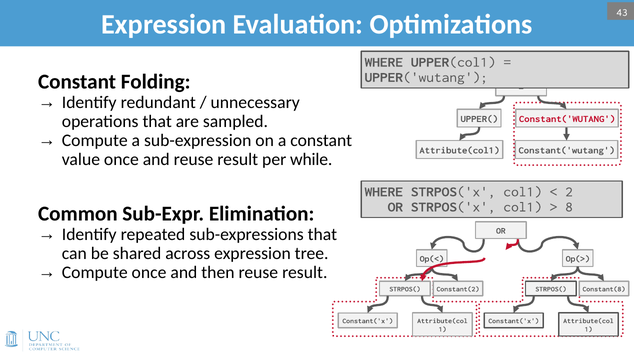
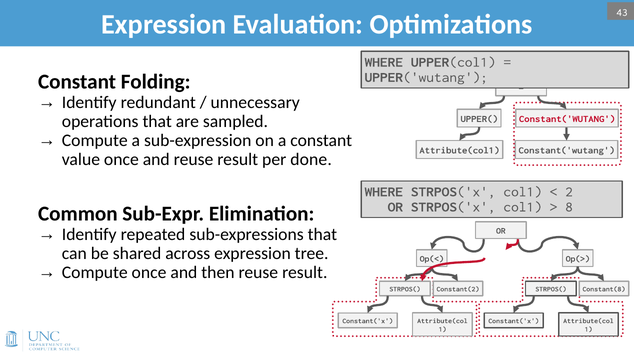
while: while -> done (311, 160)
